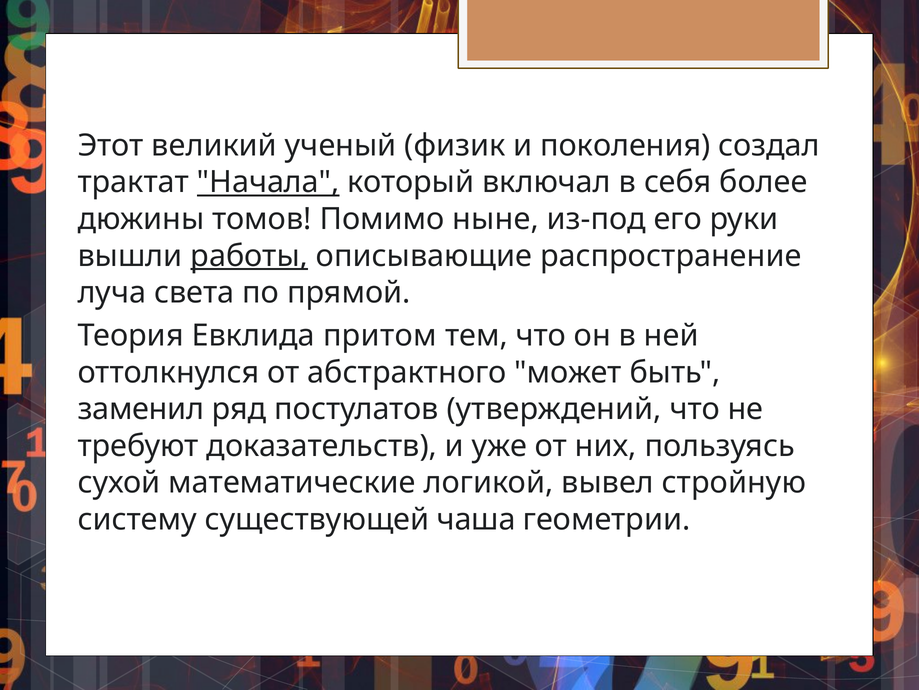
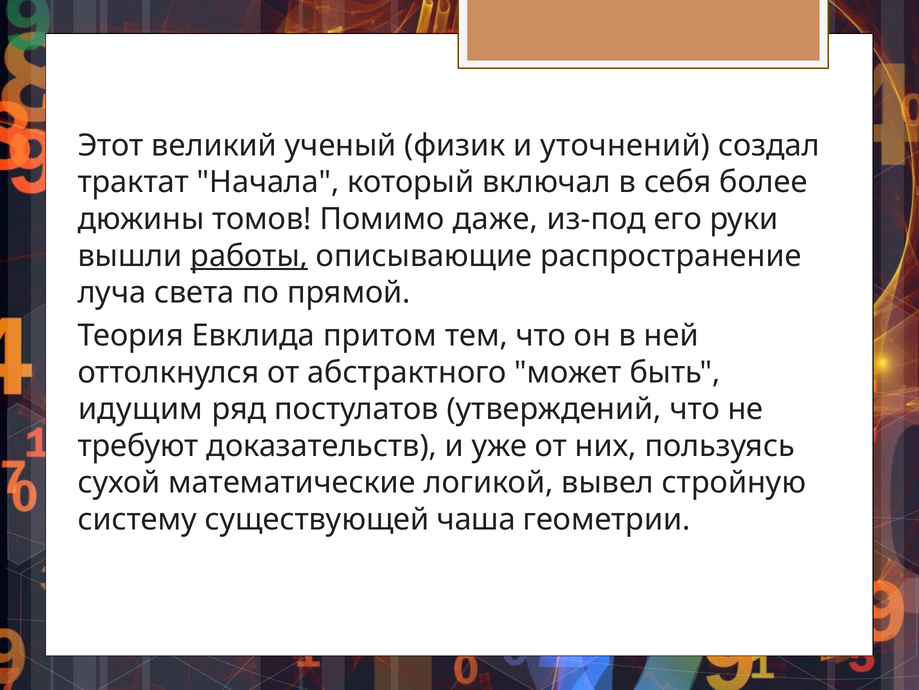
поколения: поколения -> уточнений (625, 145)
Начала underline: present -> none (268, 182)
ныне: ныне -> даже (496, 219)
заменил: заменил -> идущим (141, 409)
